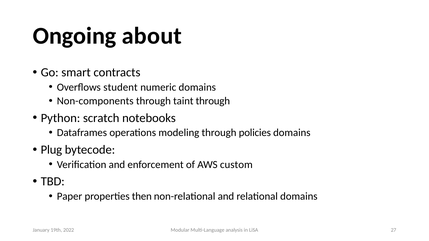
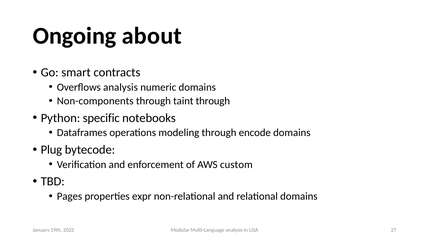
Overflows student: student -> analysis (121, 87)
scratch: scratch -> specific (101, 118)
policies: policies -> encode (255, 133)
Paper: Paper -> Pages (69, 197)
then: then -> expr (142, 197)
